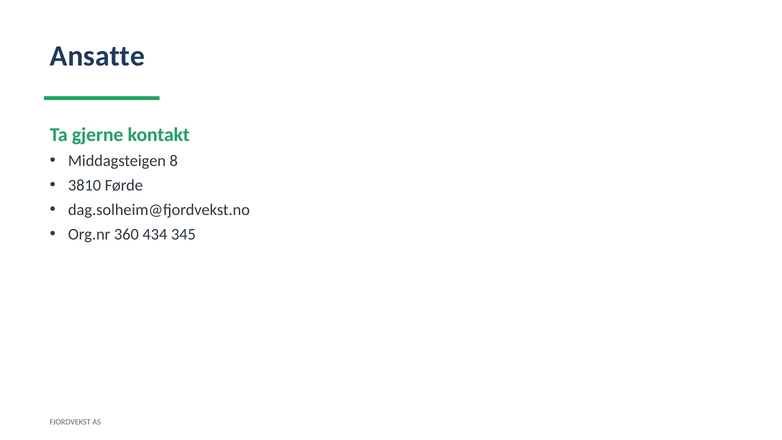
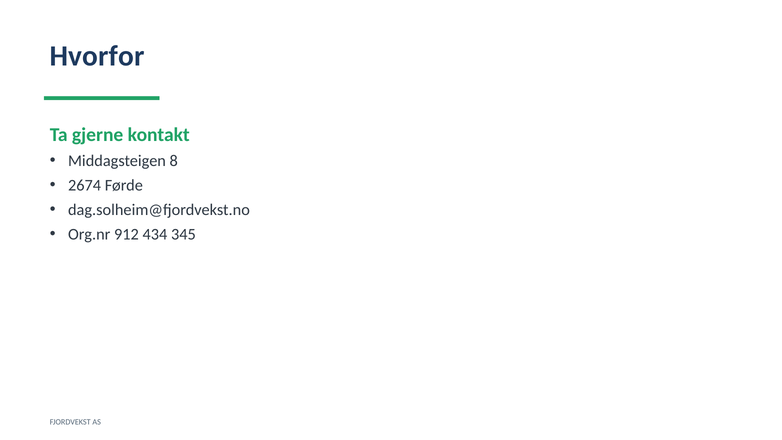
Ansatte: Ansatte -> Hvorfor (97, 56)
3810: 3810 -> 2674 (85, 185)
360: 360 -> 912 (126, 234)
